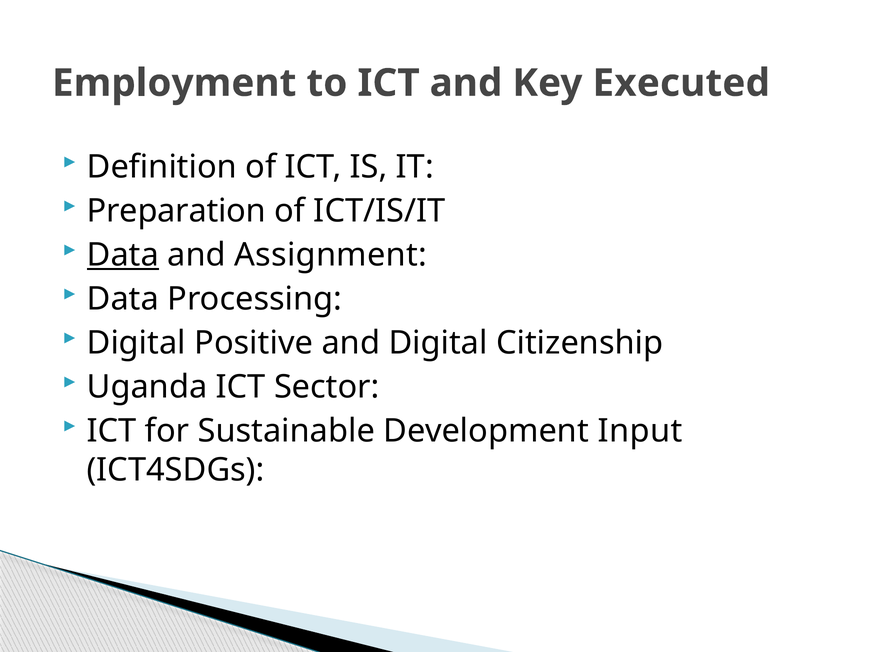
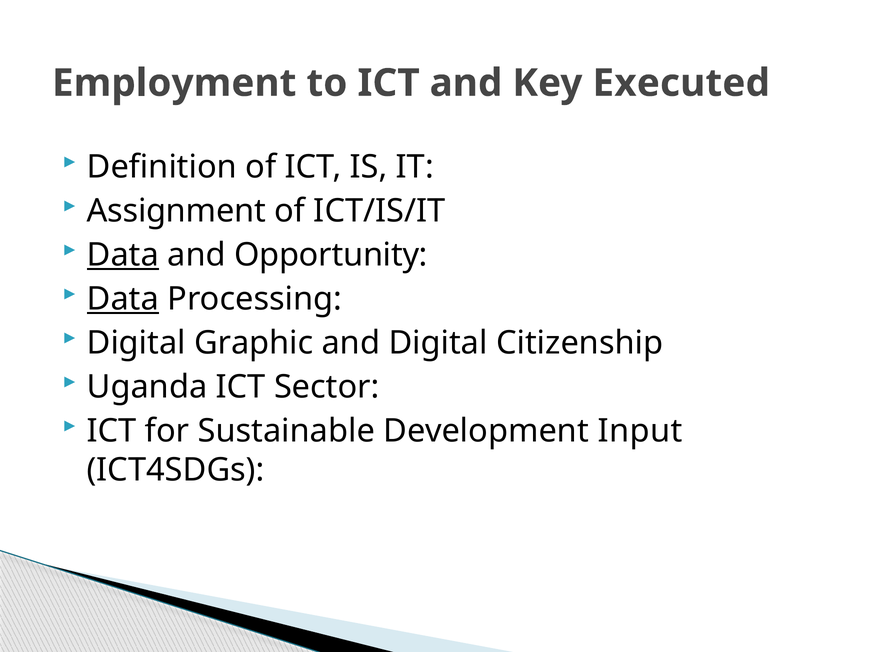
Preparation: Preparation -> Assignment (176, 211)
Assignment: Assignment -> Opportunity (331, 255)
Data underline: none -> present (123, 299)
Positive: Positive -> Graphic (254, 343)
